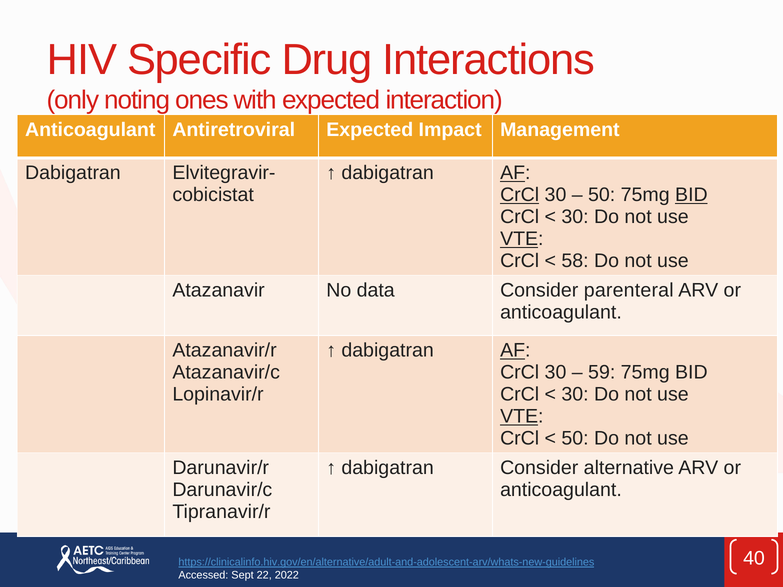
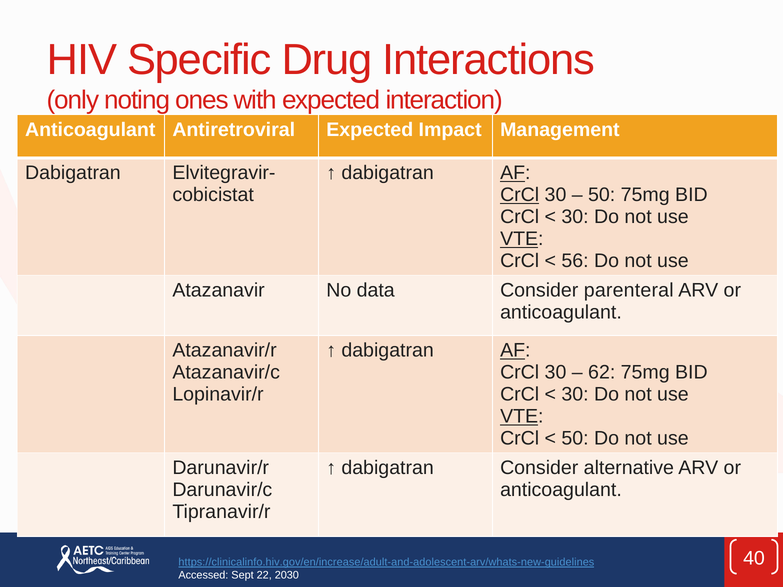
BID underline: present -> none (691, 195)
58: 58 -> 56 (575, 261)
59: 59 -> 62 (602, 373)
https://clinicalinfo.hiv.gov/en/alternative/adult-and-adolescent-arv/whats-new-guidelines: https://clinicalinfo.hiv.gov/en/alternative/adult-and-adolescent-arv/whats-new-guidelines -> https://clinicalinfo.hiv.gov/en/increase/adult-and-adolescent-arv/whats-new-guidelines (386, 562)
2022: 2022 -> 2030 (287, 576)
